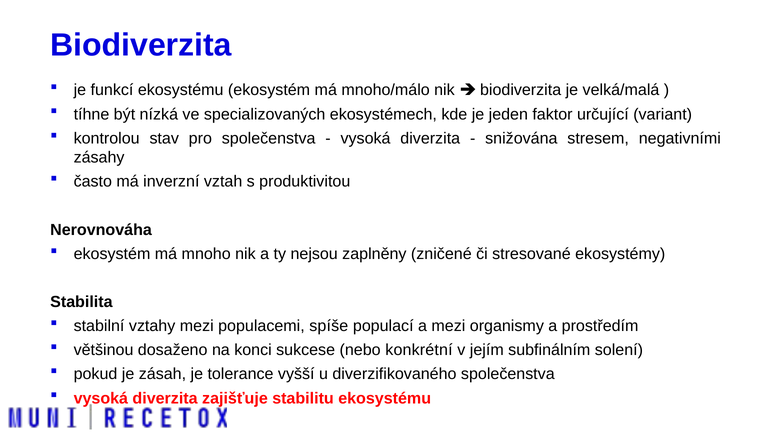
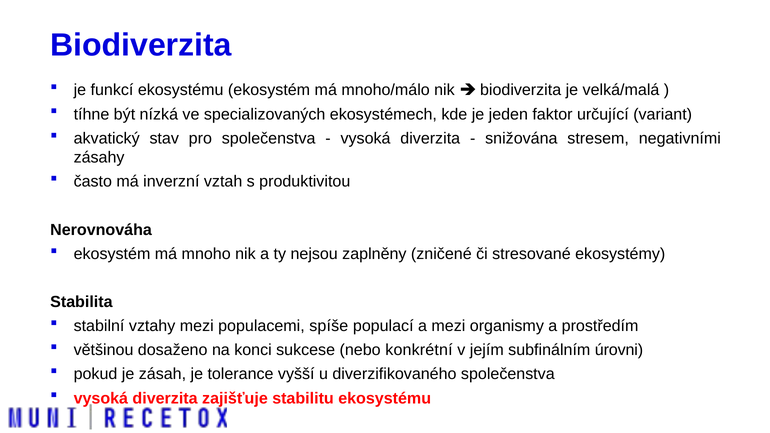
kontrolou: kontrolou -> akvatický (107, 138)
solení: solení -> úrovni (619, 350)
